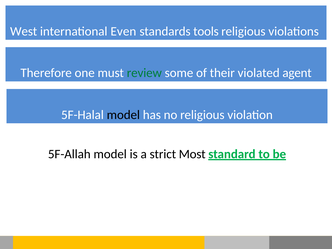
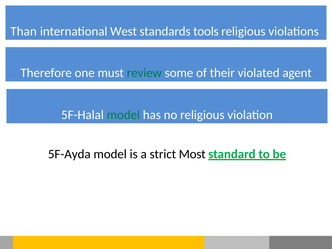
West: West -> Than (24, 31)
Even: Even -> West (124, 31)
model colour: black -> green (123, 115)
5F-Allah: 5F-Allah -> 5F-Ayda (69, 154)
